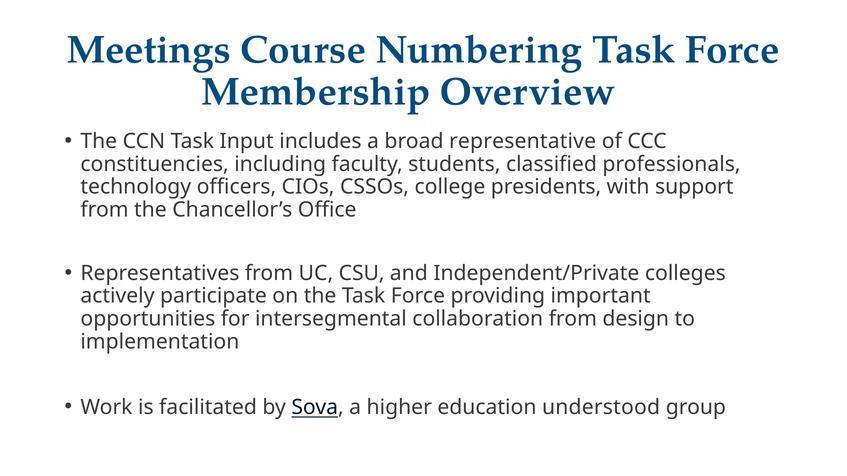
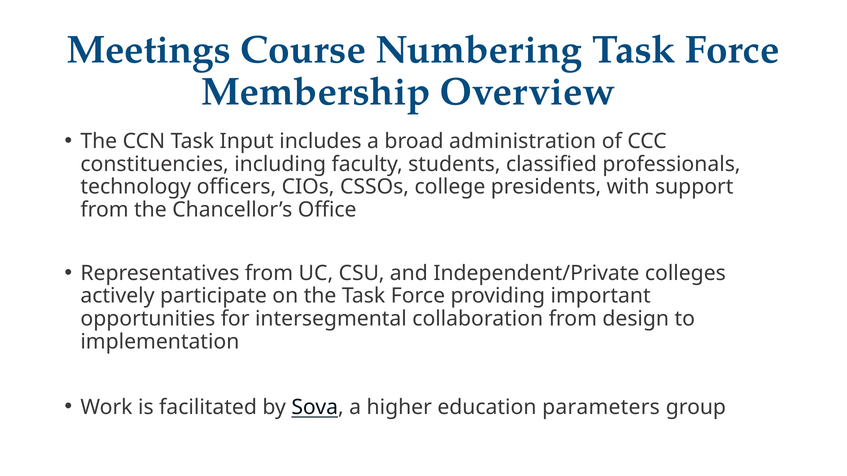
representative: representative -> administration (523, 141)
understood: understood -> parameters (601, 408)
